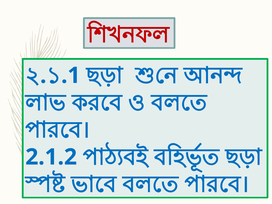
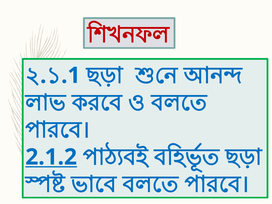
2.1.2 underline: none -> present (51, 157)
